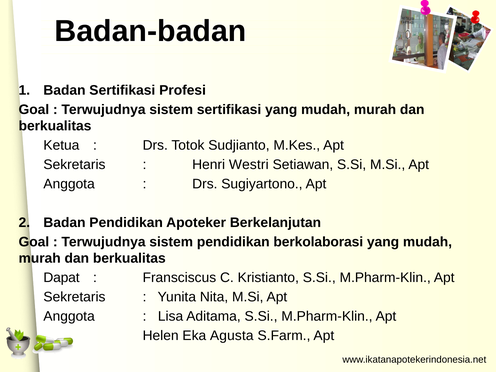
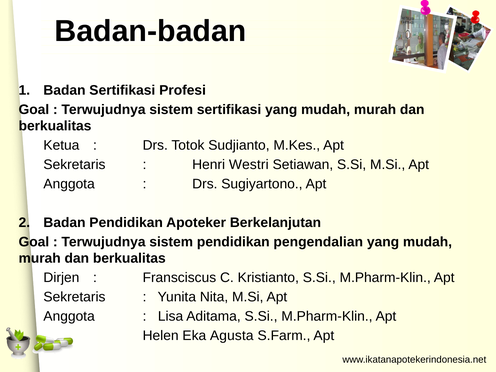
berkolaborasi: berkolaborasi -> pengendalian (318, 242)
Dapat: Dapat -> Dirjen (61, 278)
